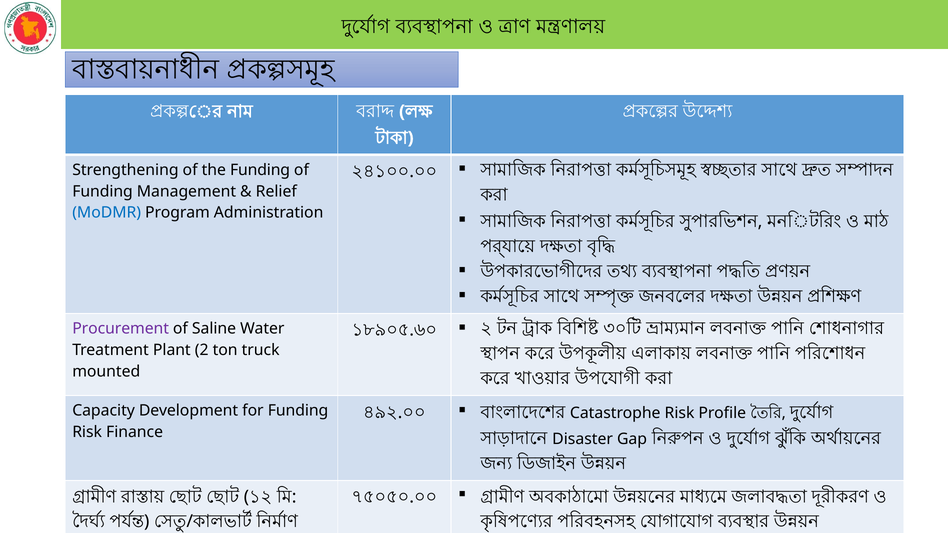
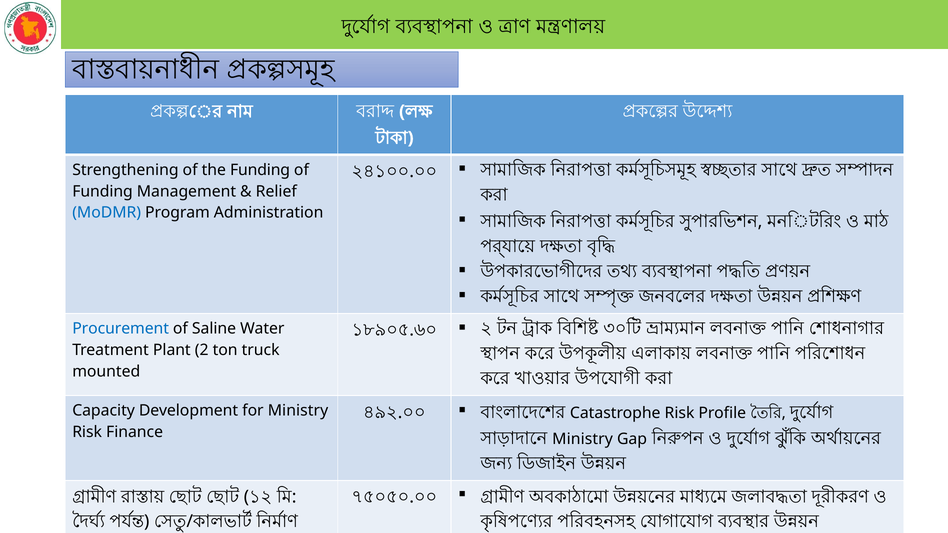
Procurement colour: purple -> blue (121, 329)
for Funding: Funding -> Ministry (298, 411)
Disaster: Disaster -> Ministry (583, 439)
